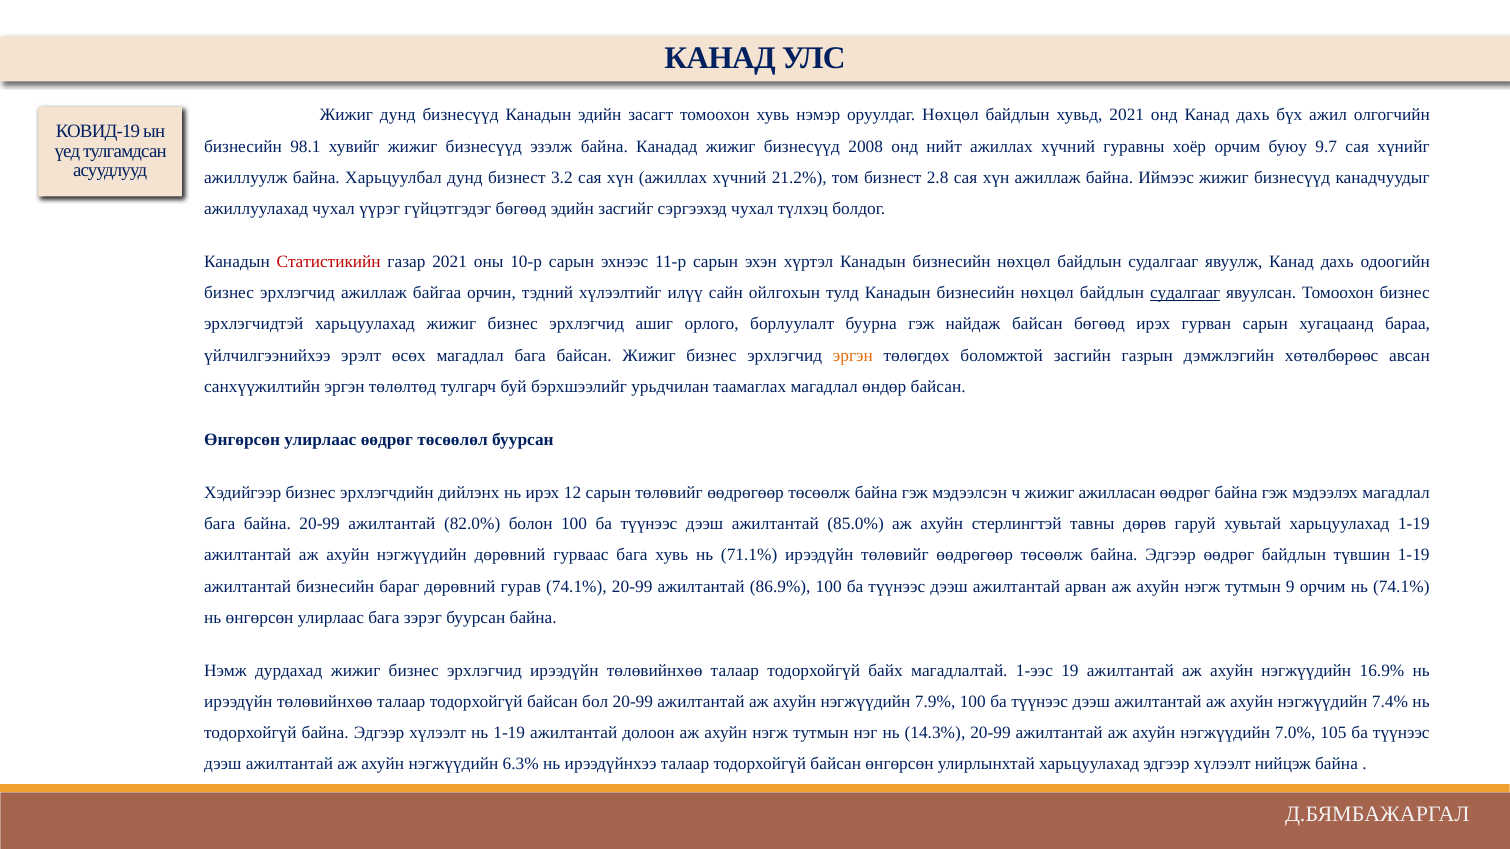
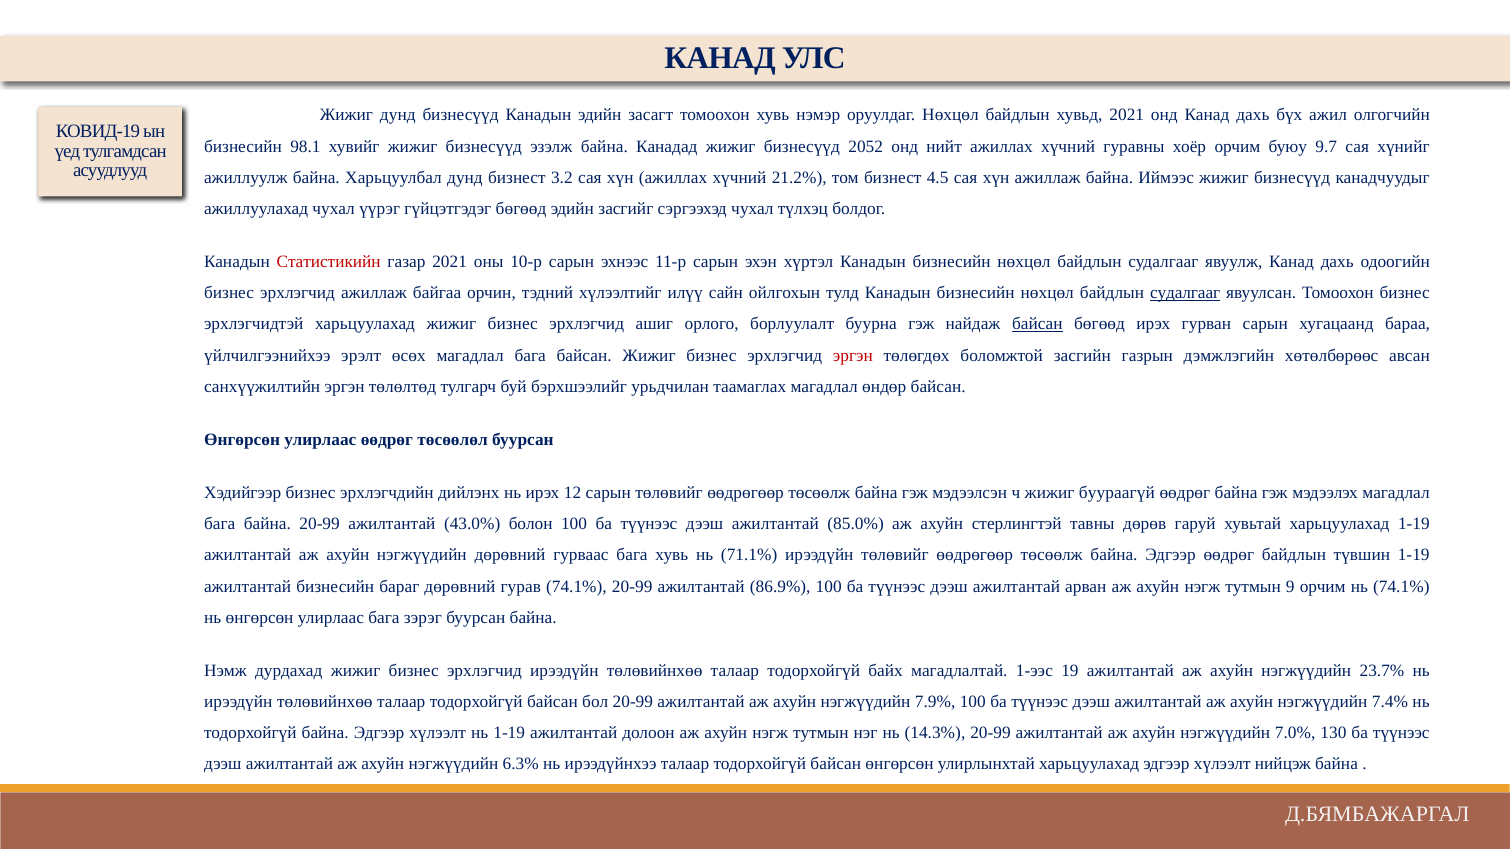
2008: 2008 -> 2052 (866, 147)
2.8: 2.8 -> 4.5 (938, 178)
байсан underline: none -> present (1037, 324)
эргэн colour: orange -> red (853, 356)
ажилласан: ажилласан -> буураагүй (1117, 493)
82.0%: 82.0% -> 43.0% (472, 524)
16.9%: 16.9% -> 23.7% (1382, 671)
105: 105 -> 130 (1333, 733)
